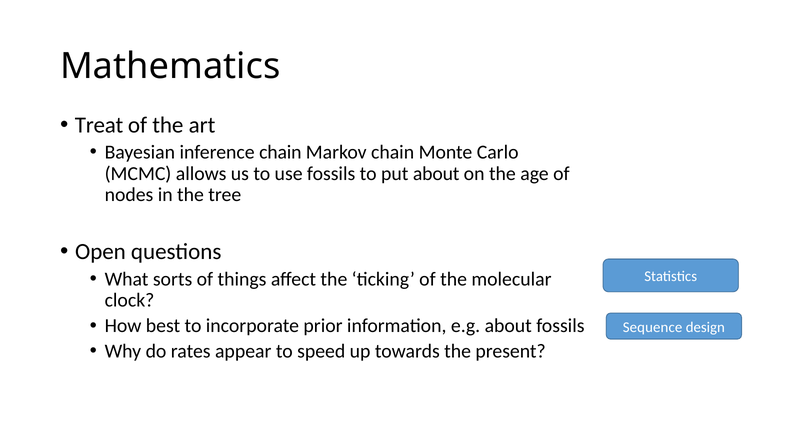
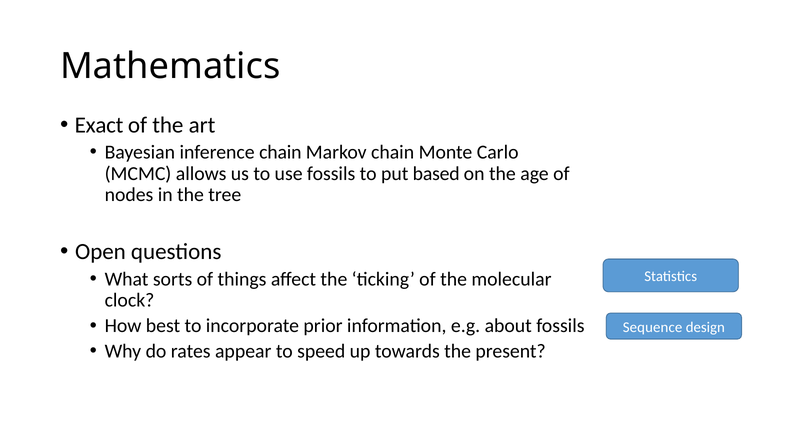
Treat: Treat -> Exact (99, 125)
put about: about -> based (436, 173)
